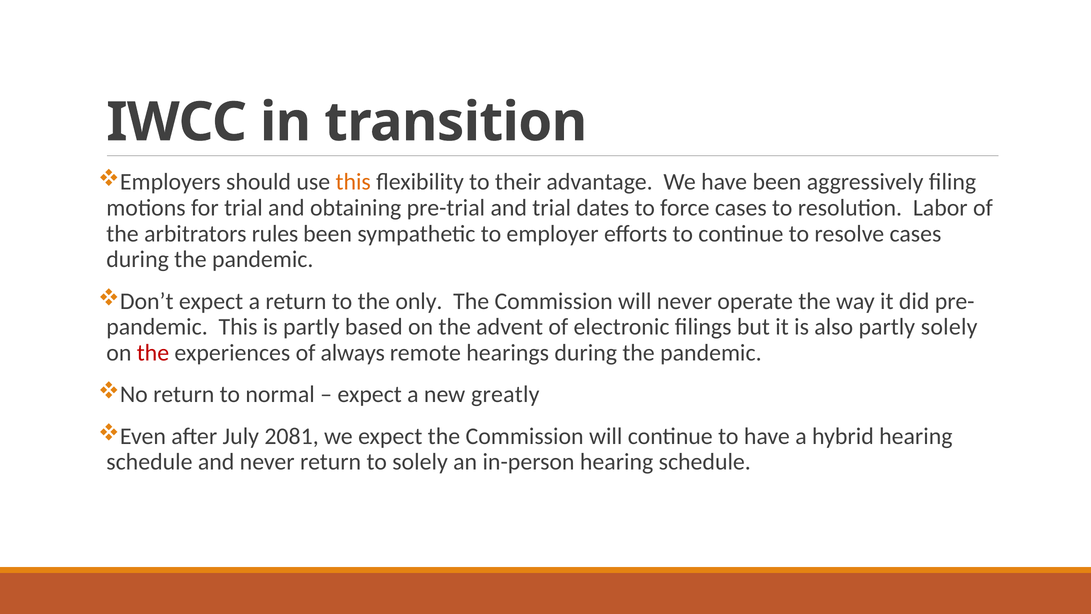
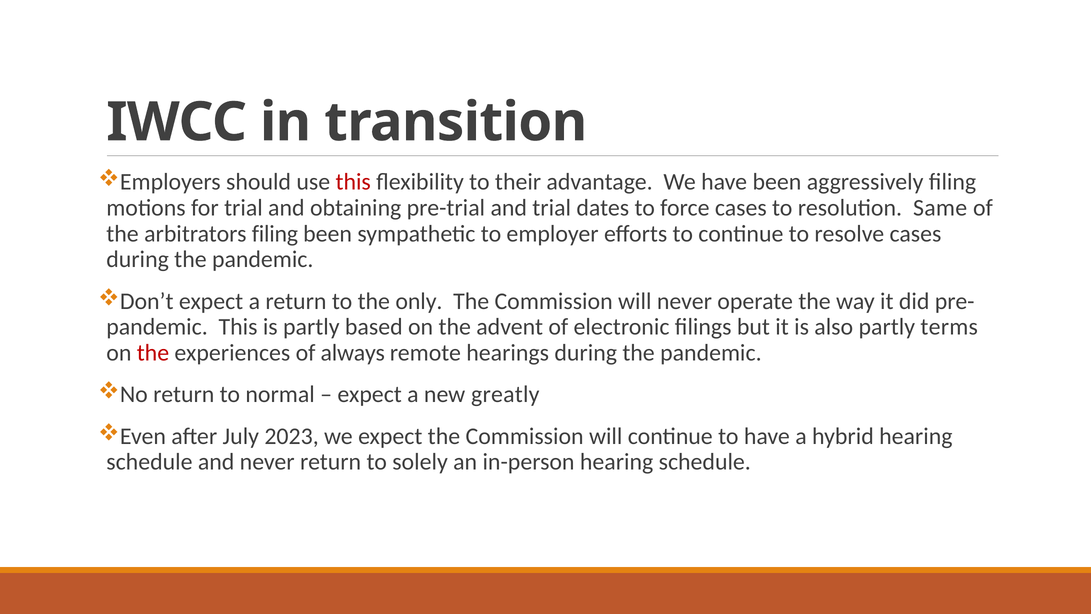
this colour: orange -> red (353, 182)
Labor: Labor -> Same (940, 208)
arbitrators rules: rules -> filing (275, 234)
partly solely: solely -> terms (949, 327)
2081: 2081 -> 2023 (292, 436)
